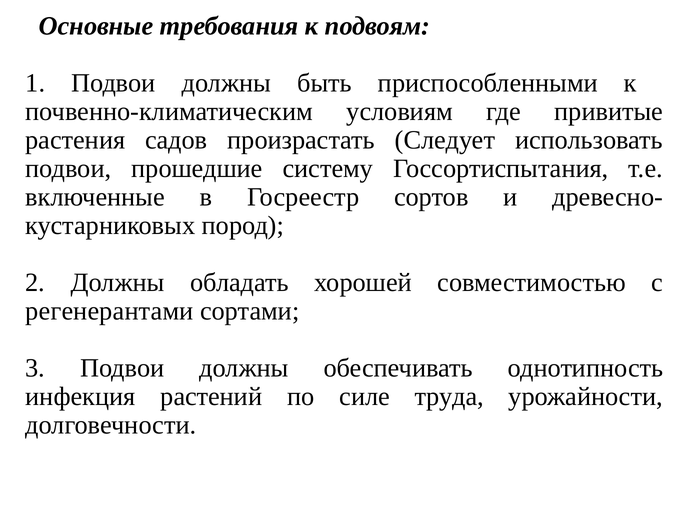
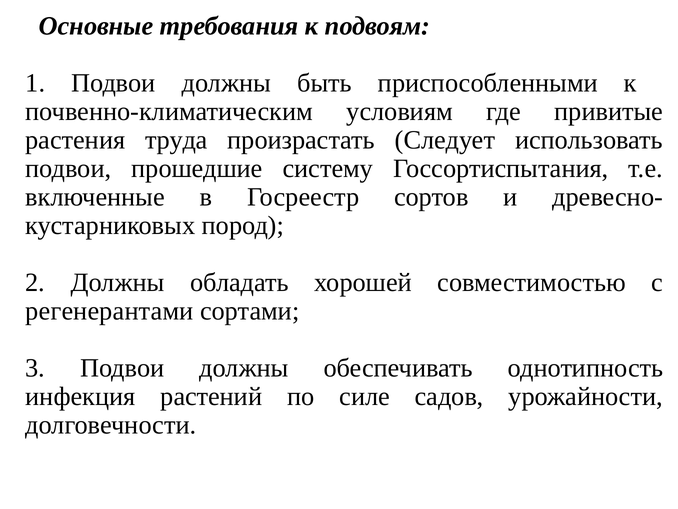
садов: садов -> труда (176, 140)
труда: труда -> садов (449, 396)
